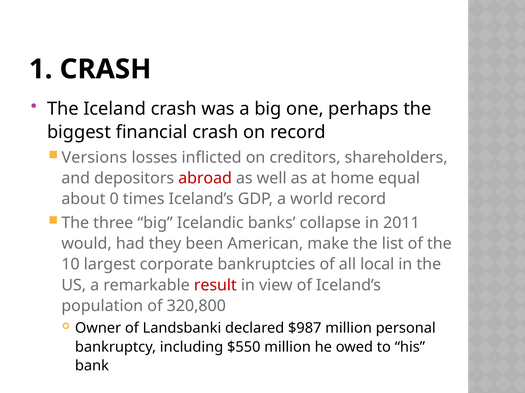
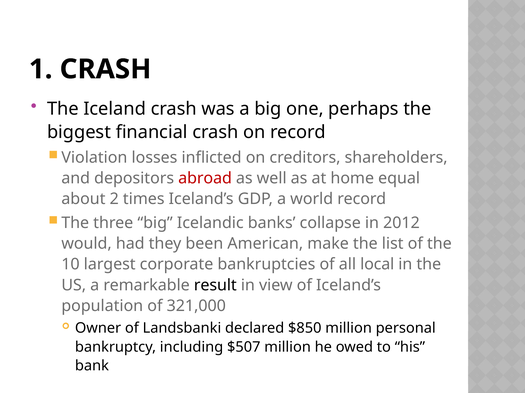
Versions: Versions -> Violation (94, 158)
0: 0 -> 2 (114, 199)
2011: 2011 -> 2012 (401, 223)
result colour: red -> black (215, 286)
320,800: 320,800 -> 321,000 (196, 306)
$987: $987 -> $850 (305, 329)
$550: $550 -> $507 (244, 348)
